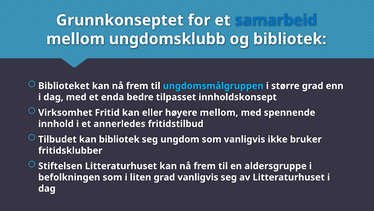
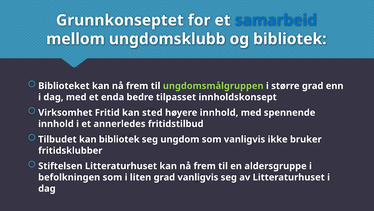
ungdomsmålgruppen colour: light blue -> light green (213, 86)
eller: eller -> sted (152, 112)
høyere mellom: mellom -> innhold (219, 112)
